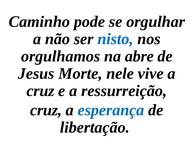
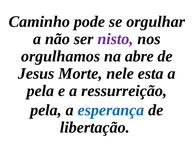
nisto colour: blue -> purple (115, 39)
vive: vive -> esta (151, 73)
cruz: cruz -> pela (40, 91)
cruz: cruz -> pela (46, 110)
